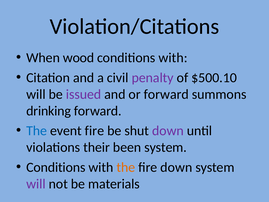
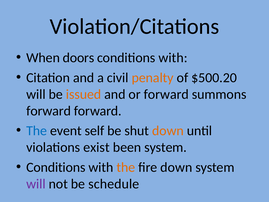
wood: wood -> doors (79, 58)
penalty colour: purple -> orange (153, 78)
$500.10: $500.10 -> $500.20 (214, 78)
issued colour: purple -> orange (84, 94)
drinking: drinking -> forward (49, 111)
event fire: fire -> self (95, 131)
down colour: purple -> orange (168, 131)
their: their -> exist (96, 147)
materials: materials -> schedule (114, 184)
